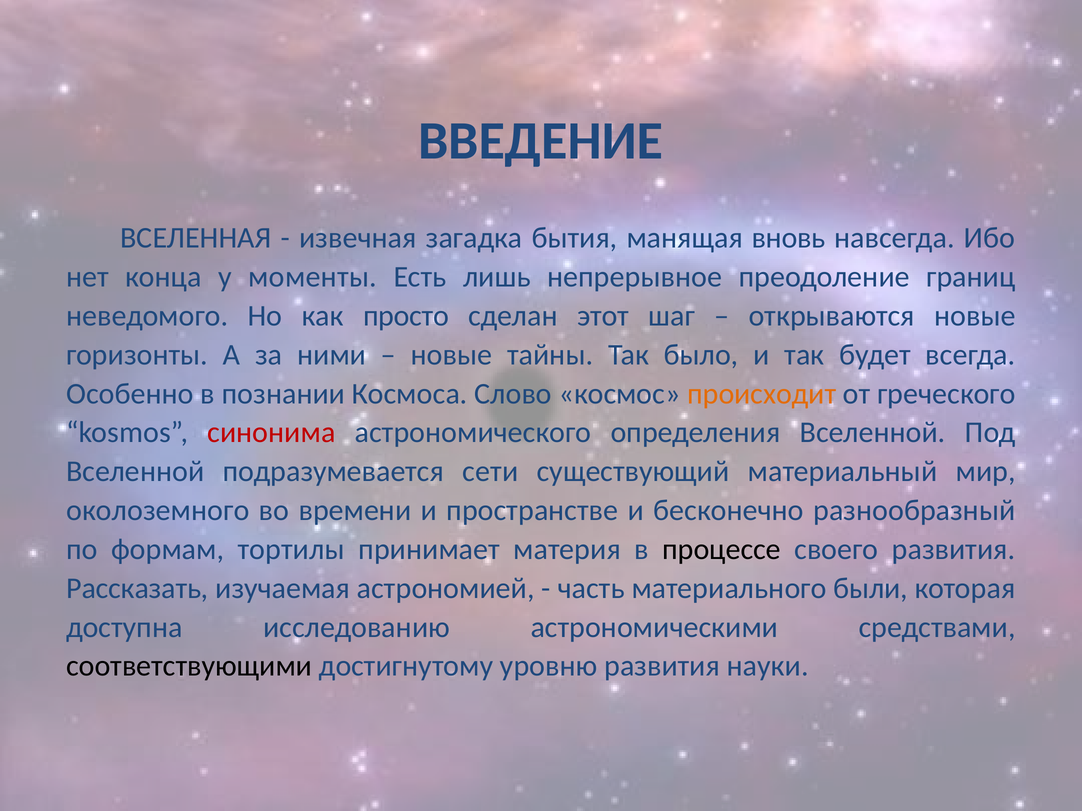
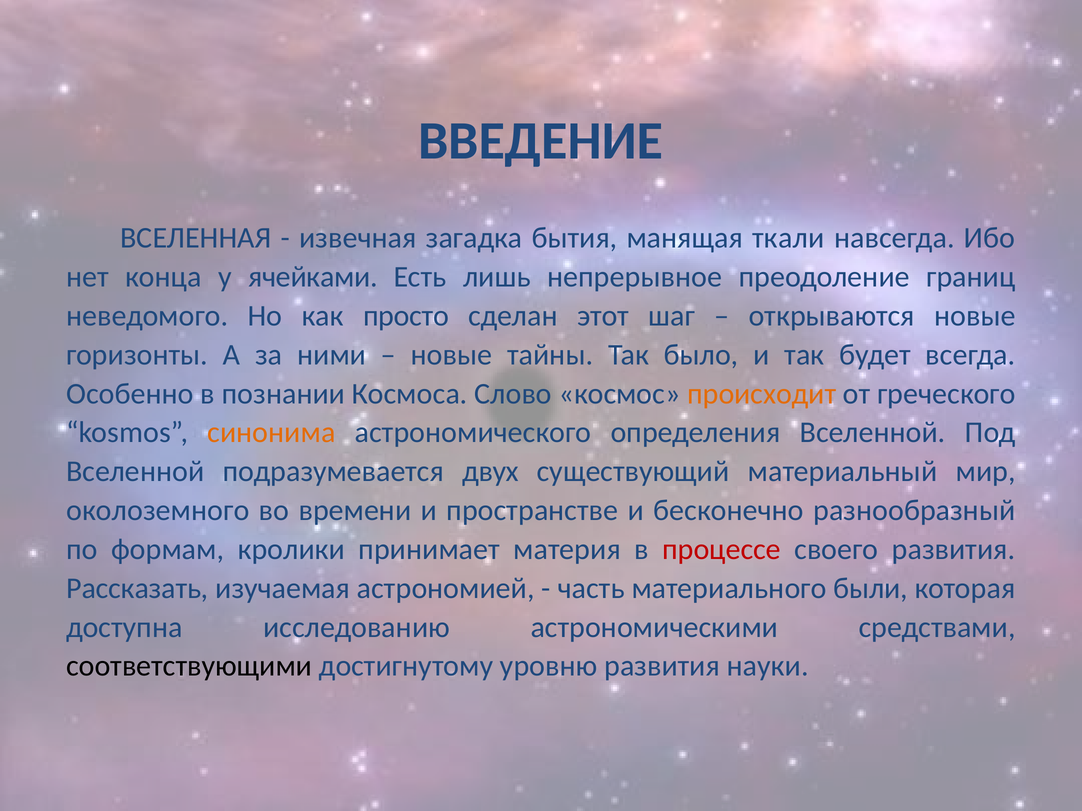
вновь: вновь -> ткали (788, 238)
моменты: моменты -> ячейками (313, 277)
синонима colour: red -> orange (271, 433)
сети: сети -> двух (491, 472)
тортилы: тортилы -> кролики (291, 550)
процессе colour: black -> red (722, 550)
